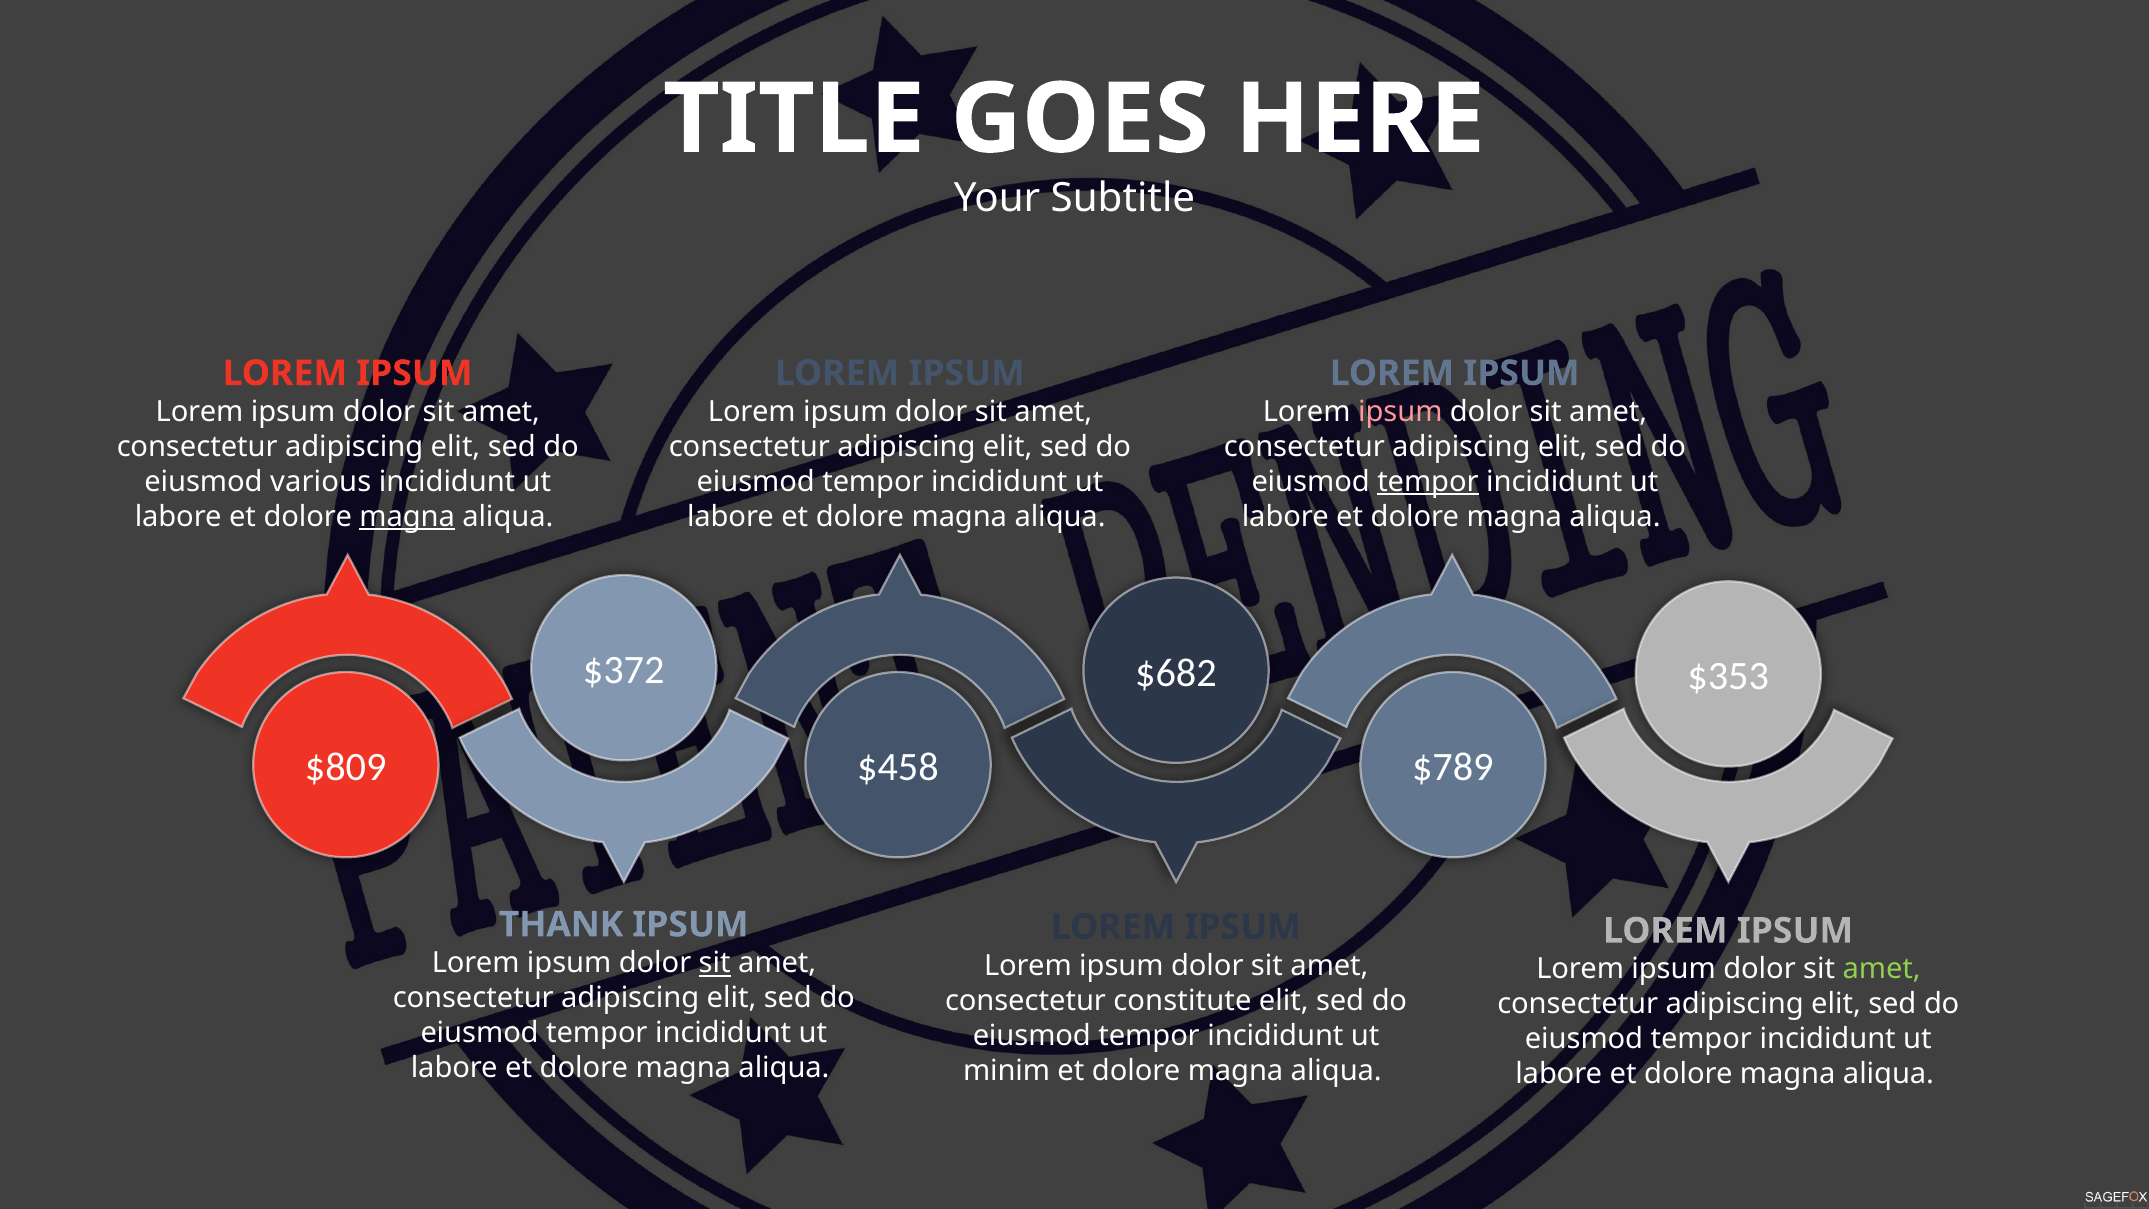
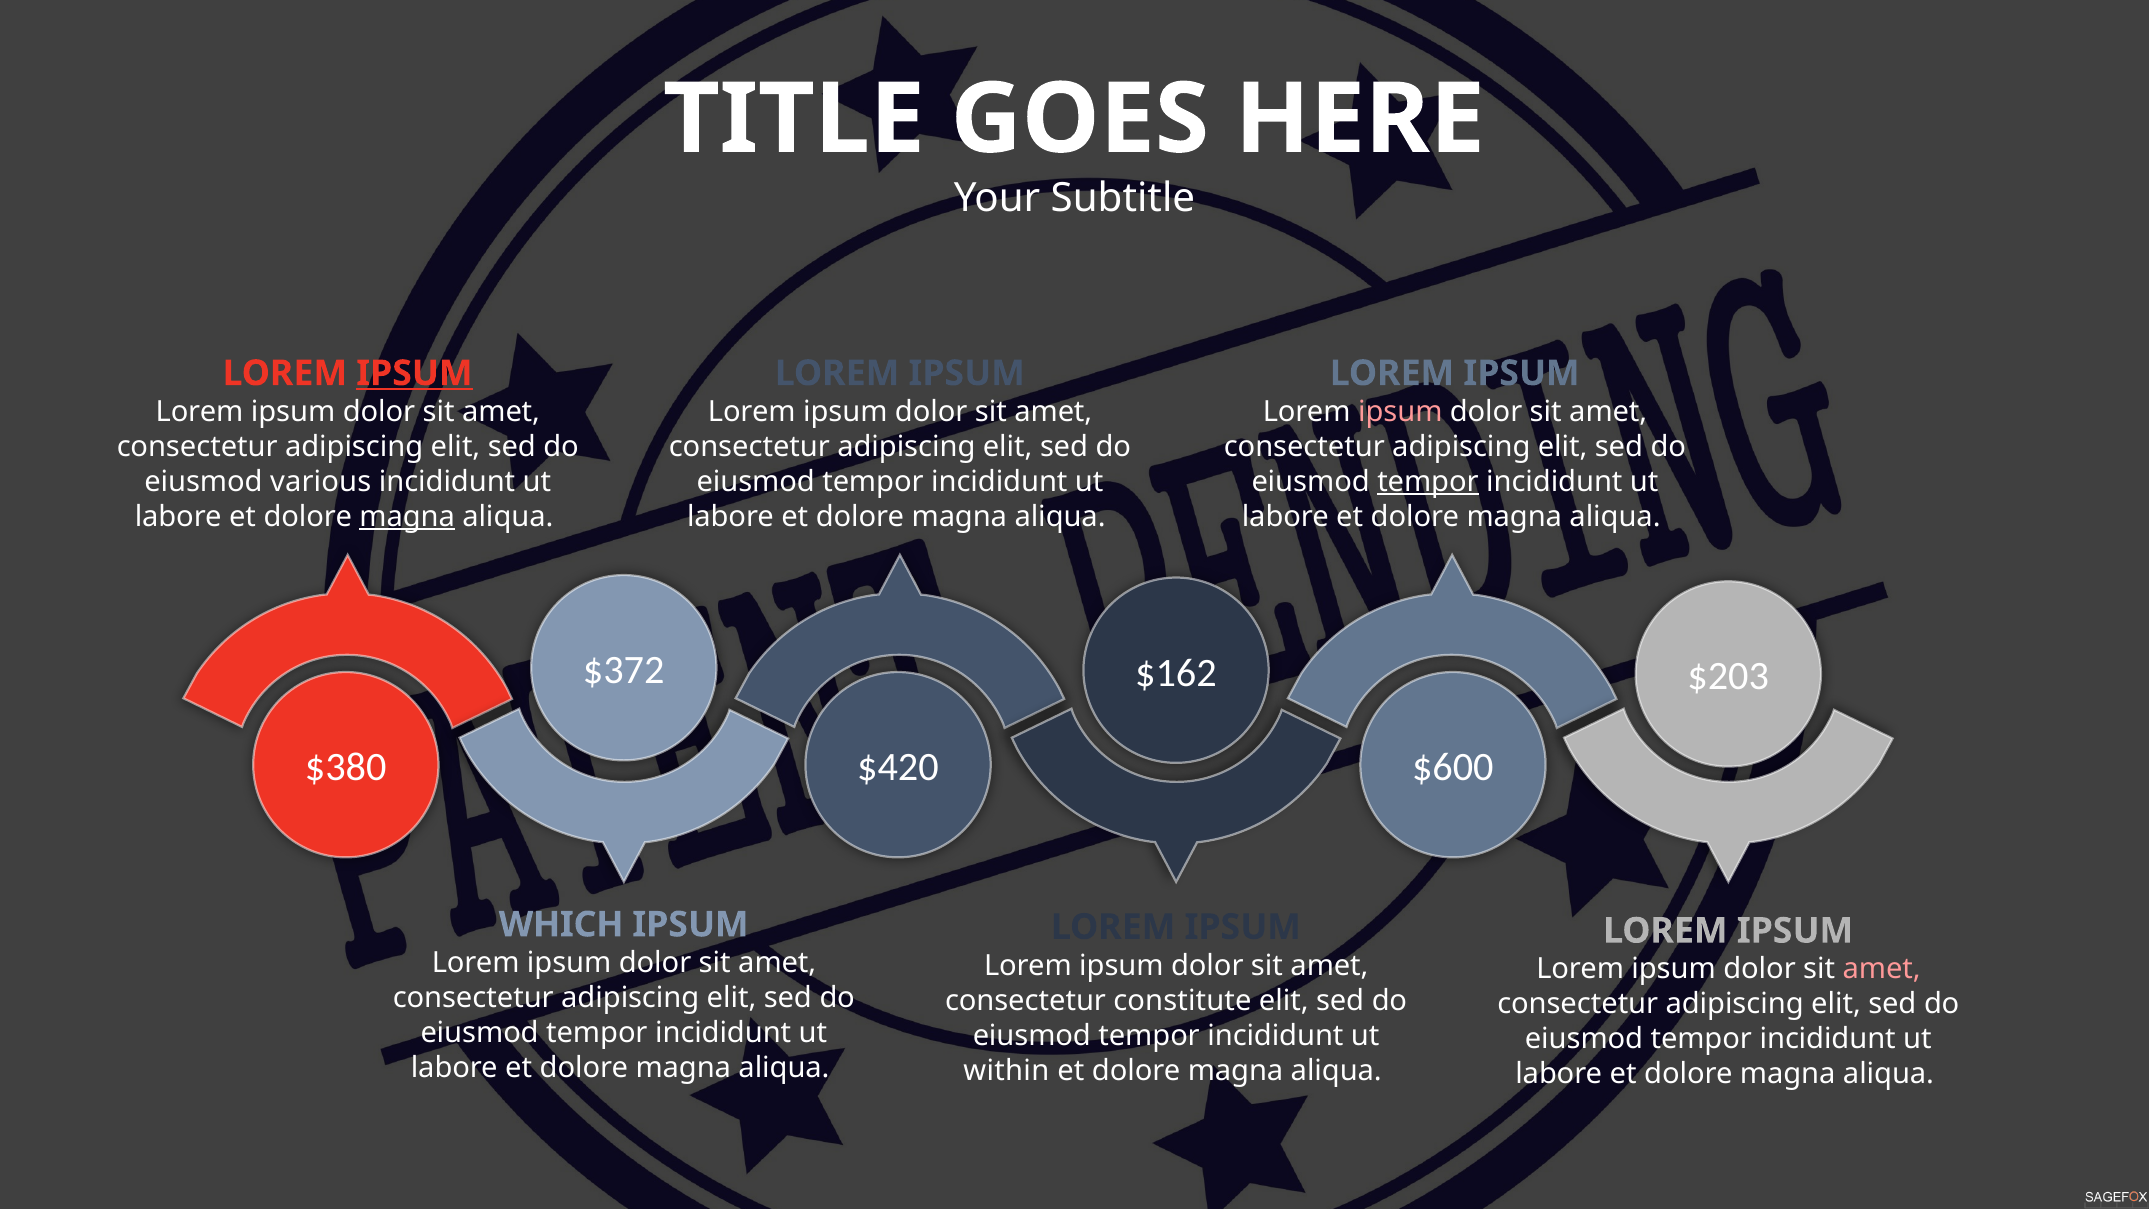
IPSUM underline: none -> present (414, 373)
$682: $682 -> $162 (1176, 673)
$353: $353 -> $203 (1728, 677)
$809: $809 -> $380 (346, 767)
$458: $458 -> $420 (898, 767)
$789: $789 -> $600 (1453, 767)
THANK: THANK -> WHICH (561, 924)
sit underline: present -> none (715, 963)
amet colour: light green -> pink (1882, 969)
minim: minim -> within (1006, 1070)
